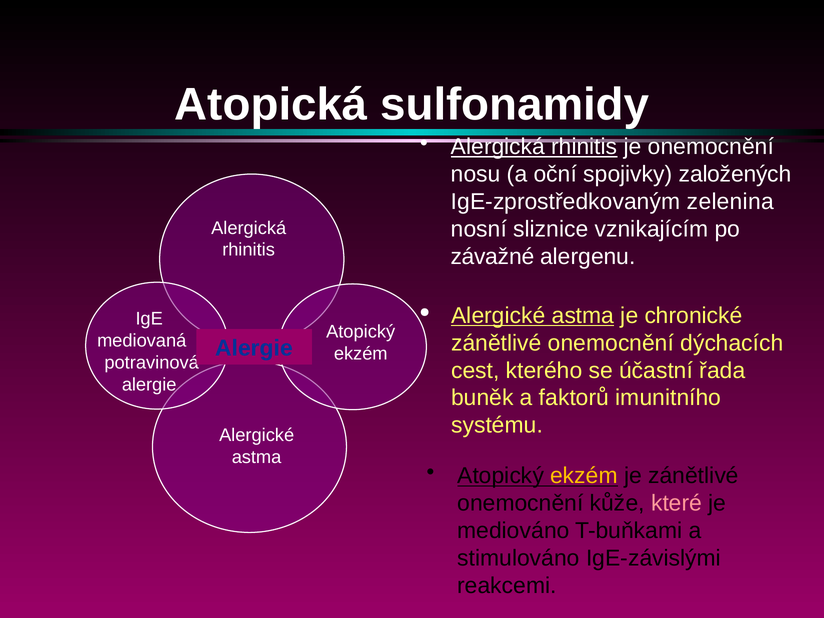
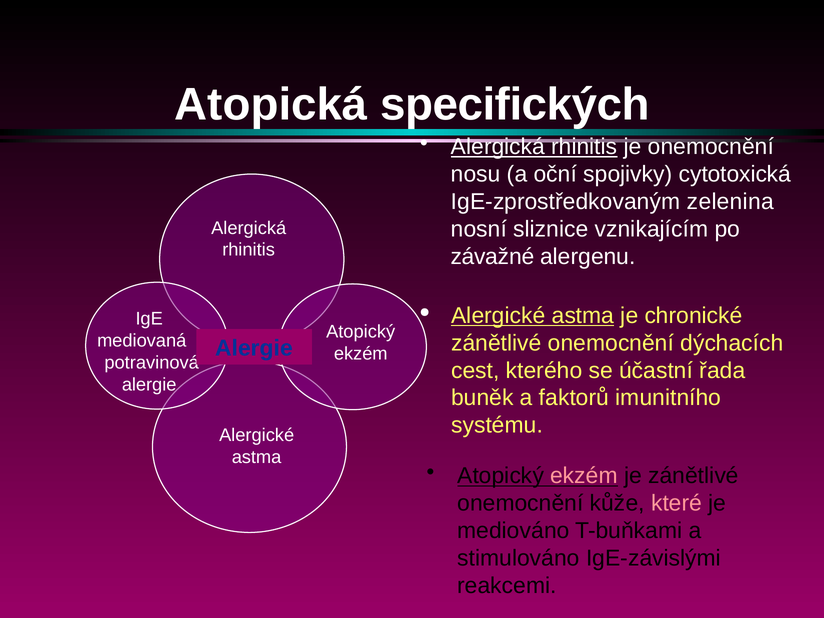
sulfonamidy: sulfonamidy -> specifických (515, 105)
založených: založených -> cytotoxická (735, 174)
ekzém colour: yellow -> pink (584, 476)
